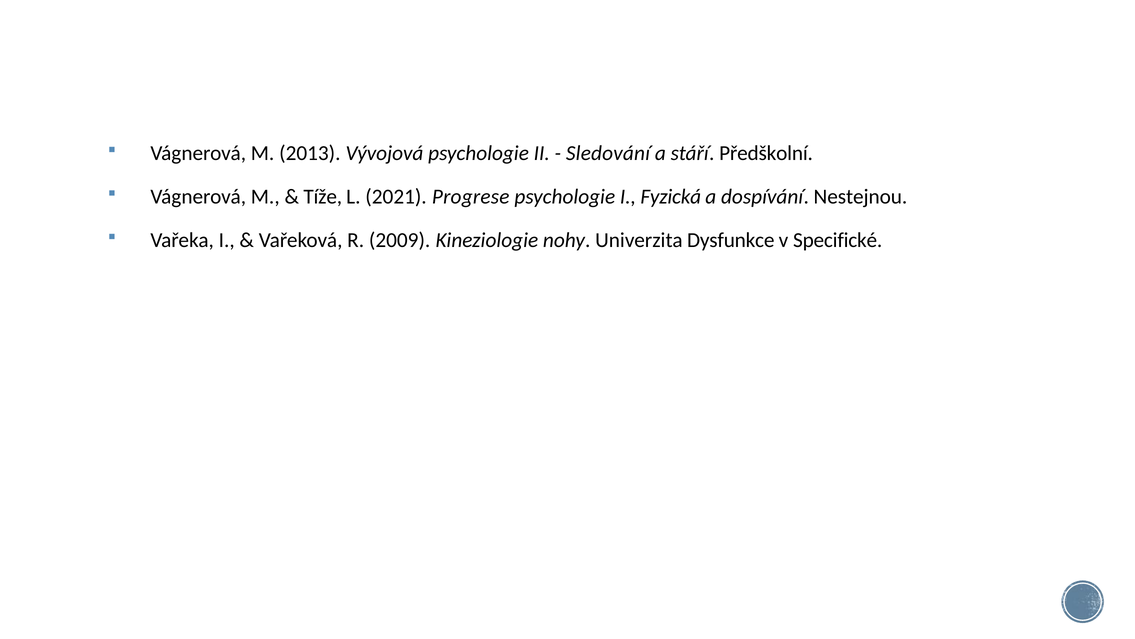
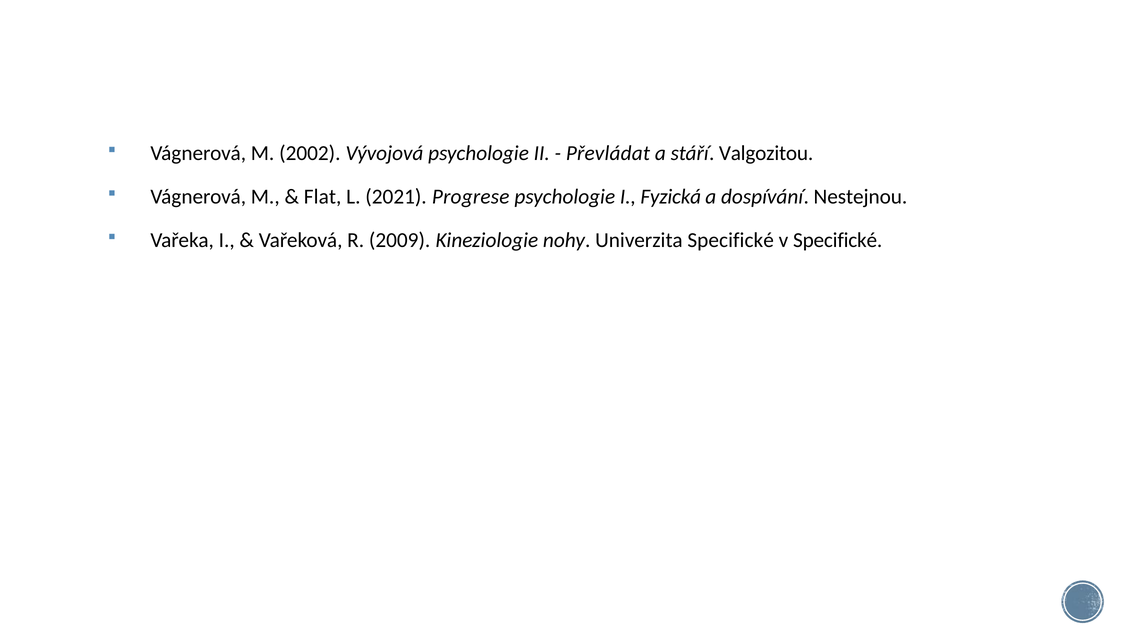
2013: 2013 -> 2002 (310, 153)
Sledování: Sledování -> Převládat (608, 153)
Předškolní: Předškolní -> Valgozitou (766, 153)
Tíže: Tíže -> Flat (323, 197)
Univerzita Dysfunkce: Dysfunkce -> Specifické (731, 240)
